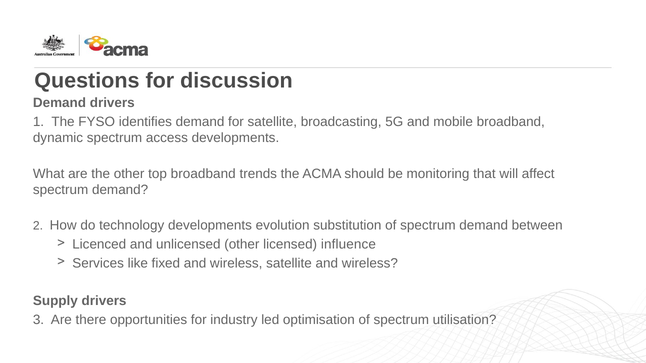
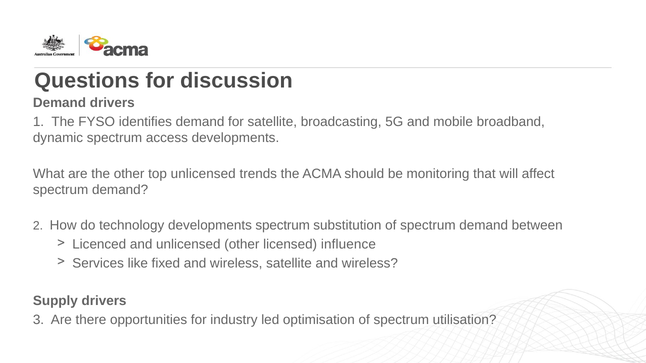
top broadband: broadband -> unlicensed (203, 174)
developments evolution: evolution -> spectrum (283, 226)
